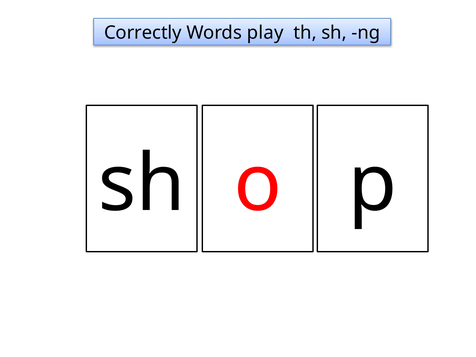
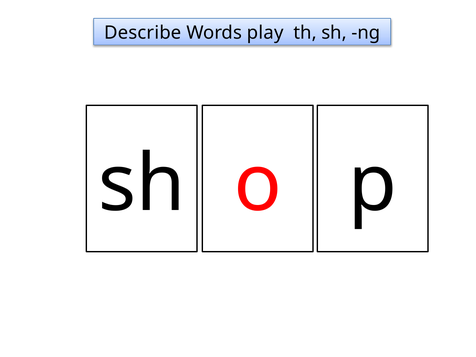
Correctly: Correctly -> Describe (143, 33)
